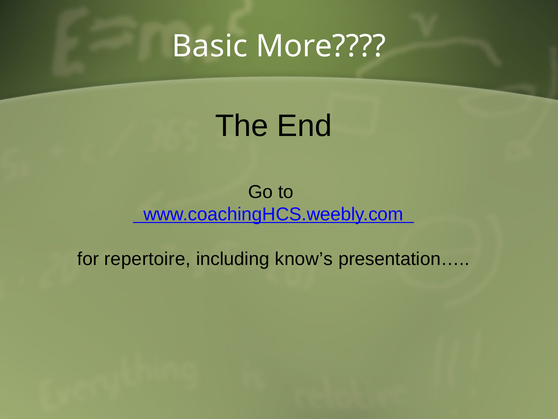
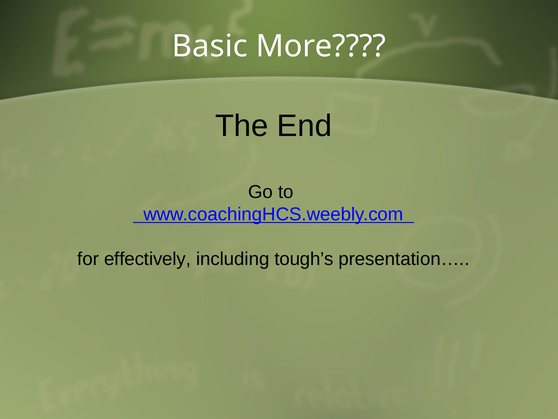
repertoire: repertoire -> effectively (148, 259)
know’s: know’s -> tough’s (304, 259)
